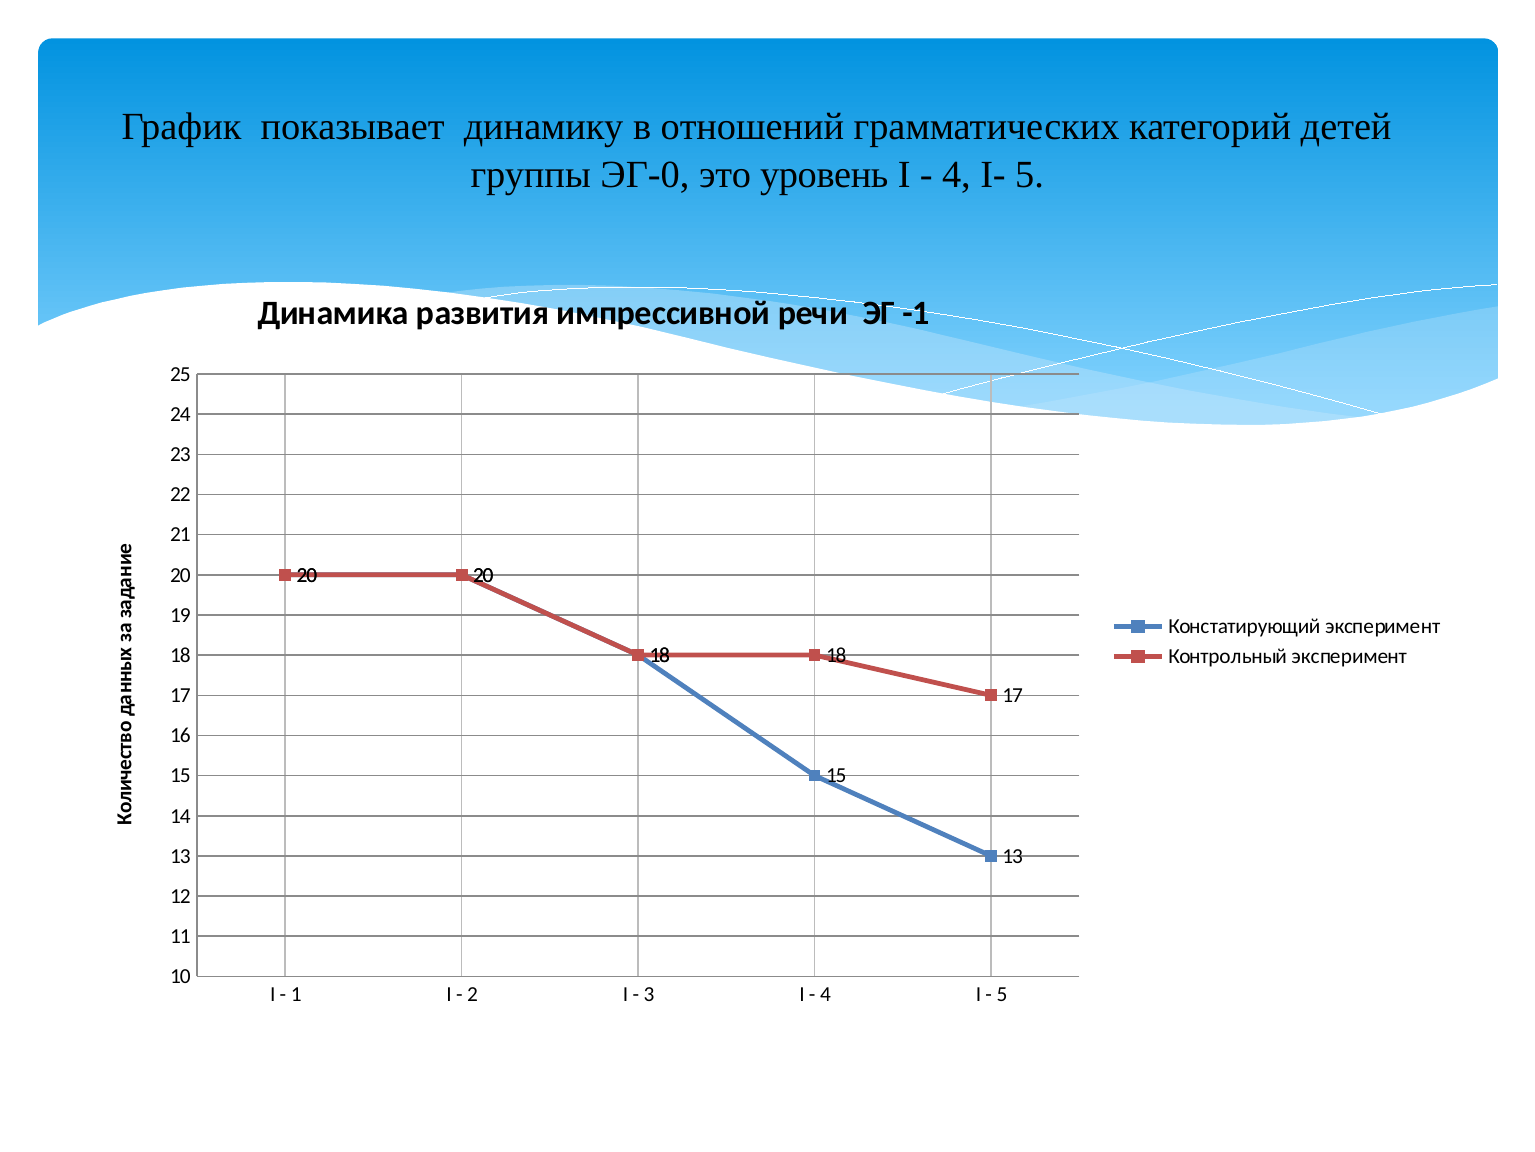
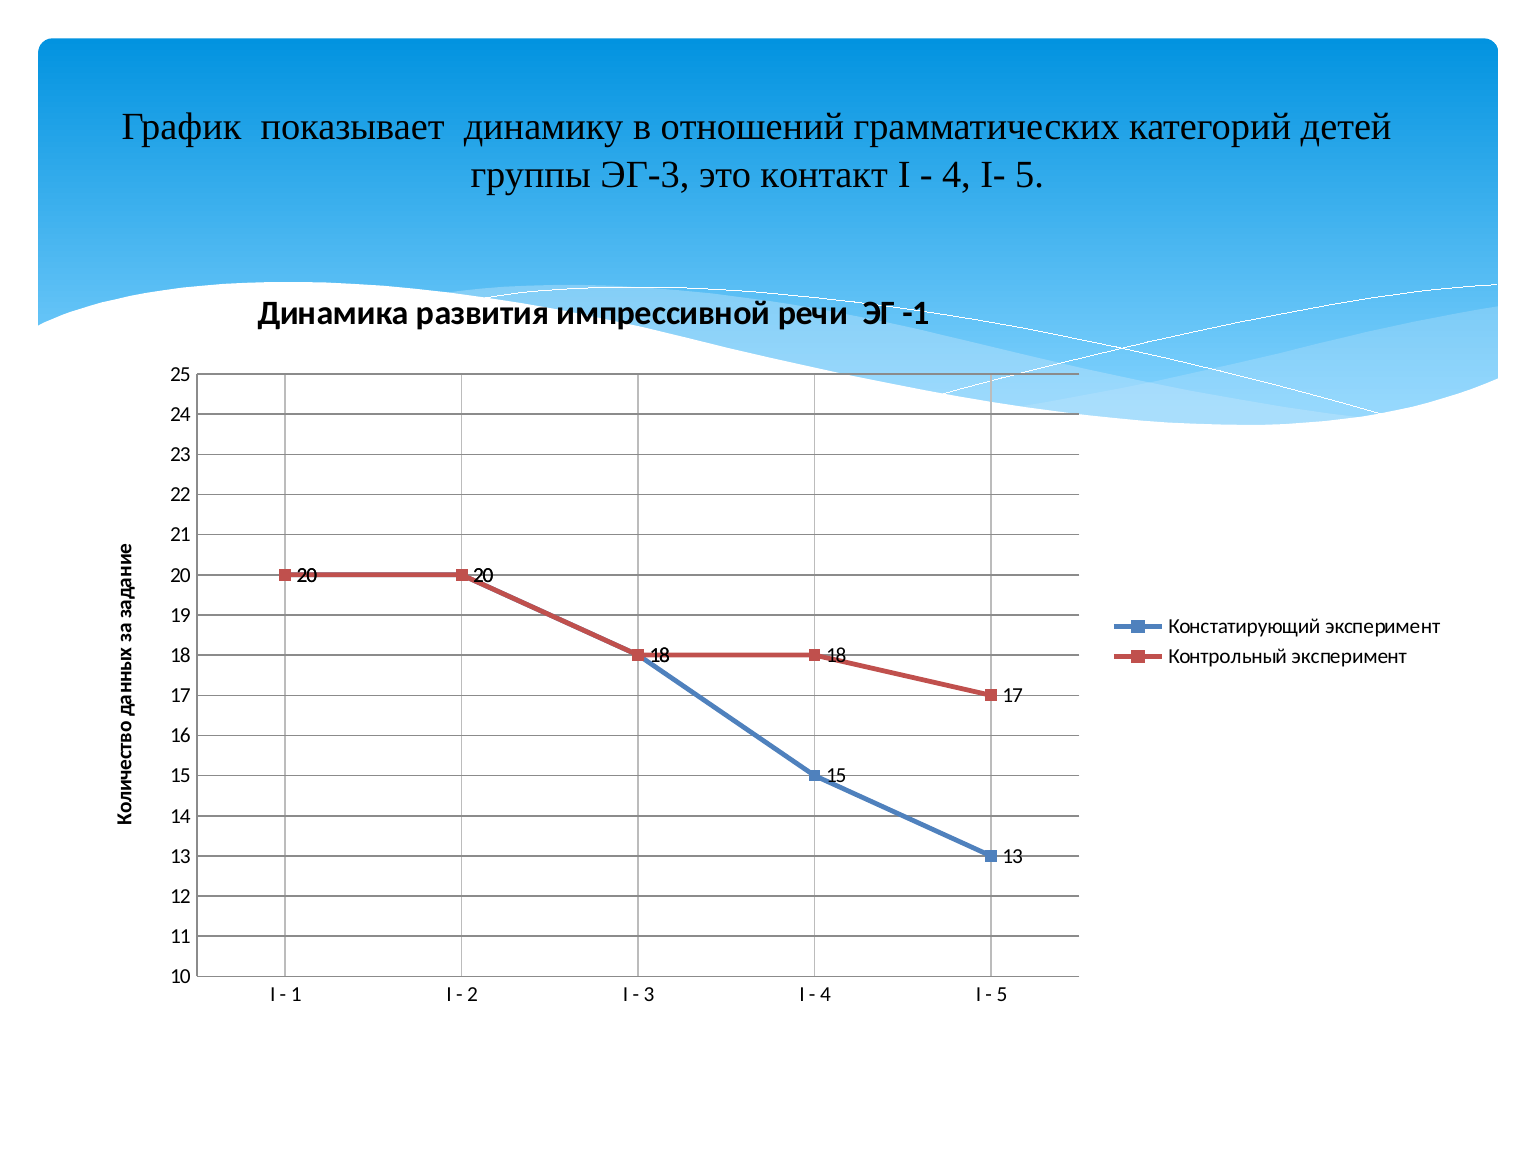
ЭГ-0: ЭГ-0 -> ЭГ-3 (645, 175)
уровень: уровень -> контакт (824, 175)
